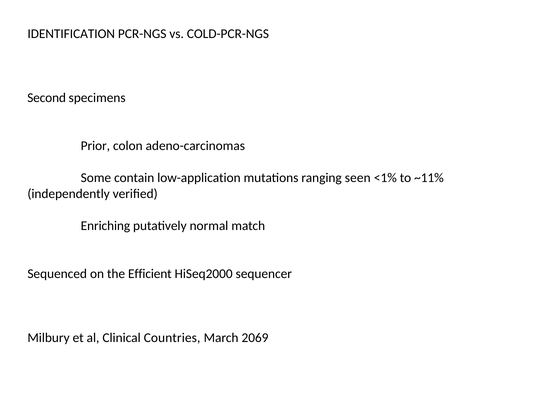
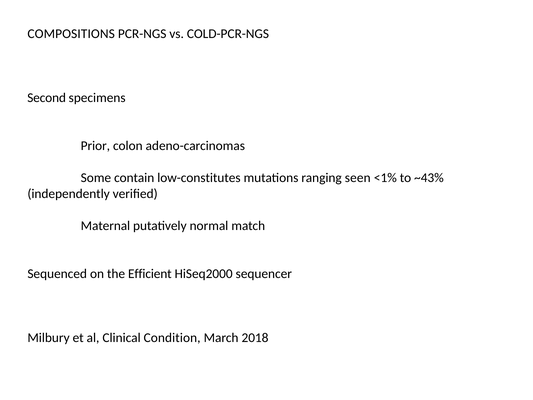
IDENTIFICATION: IDENTIFICATION -> COMPOSITIONS (71, 34)
low-application: low-application -> low-constitutes (199, 178)
~11%: ~11% -> ~43% (429, 178)
Enriching: Enriching -> Maternal (105, 226)
Countries: Countries -> Condition (172, 338)
2069: 2069 -> 2018 (255, 338)
